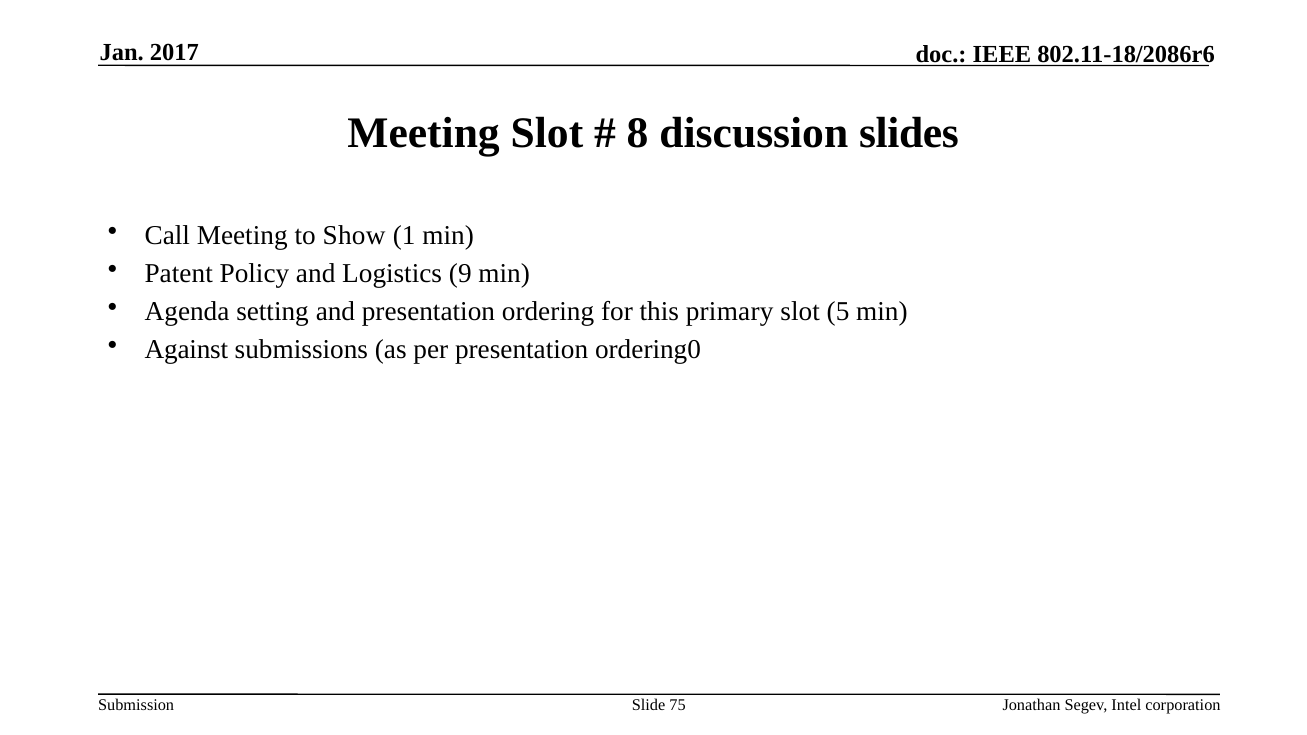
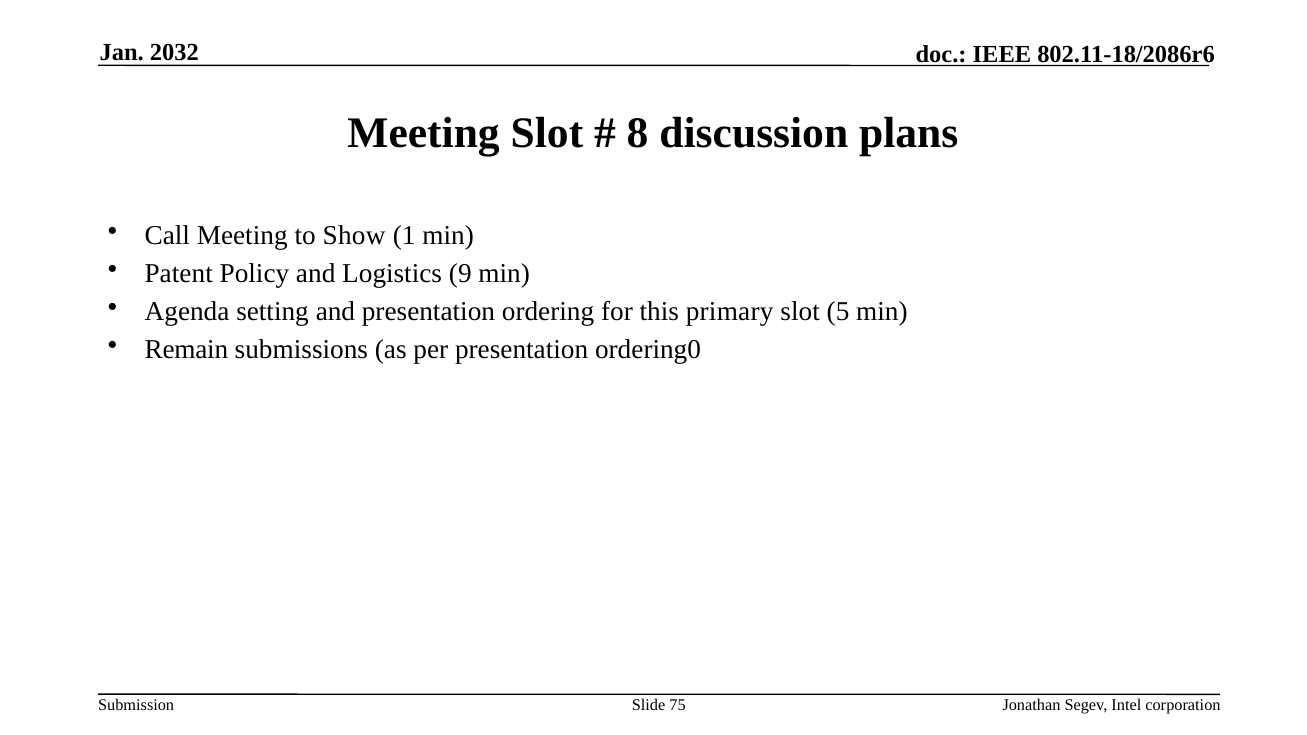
2017: 2017 -> 2032 (174, 52)
slides: slides -> plans (909, 134)
Against: Against -> Remain (186, 350)
